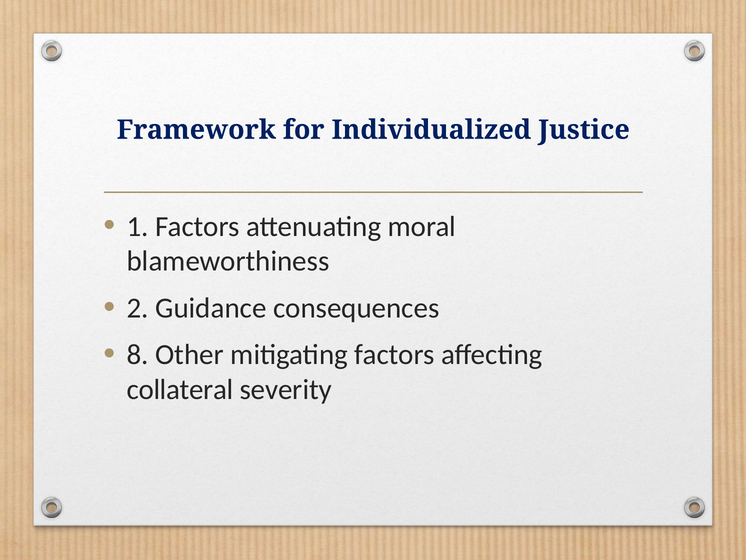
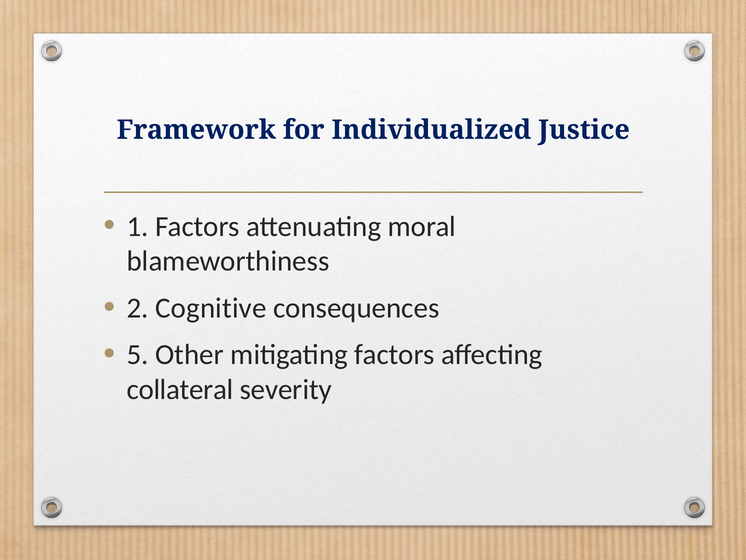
Guidance: Guidance -> Cognitive (211, 308)
8: 8 -> 5 (138, 355)
